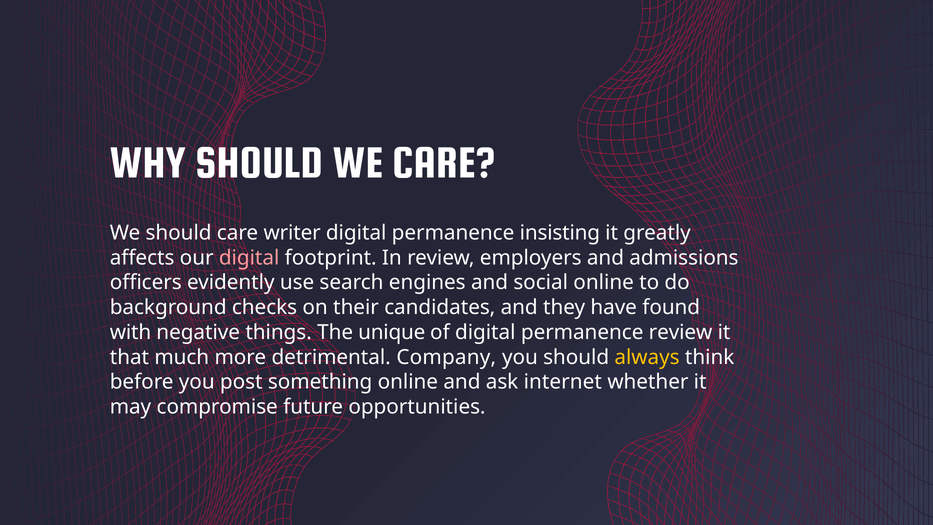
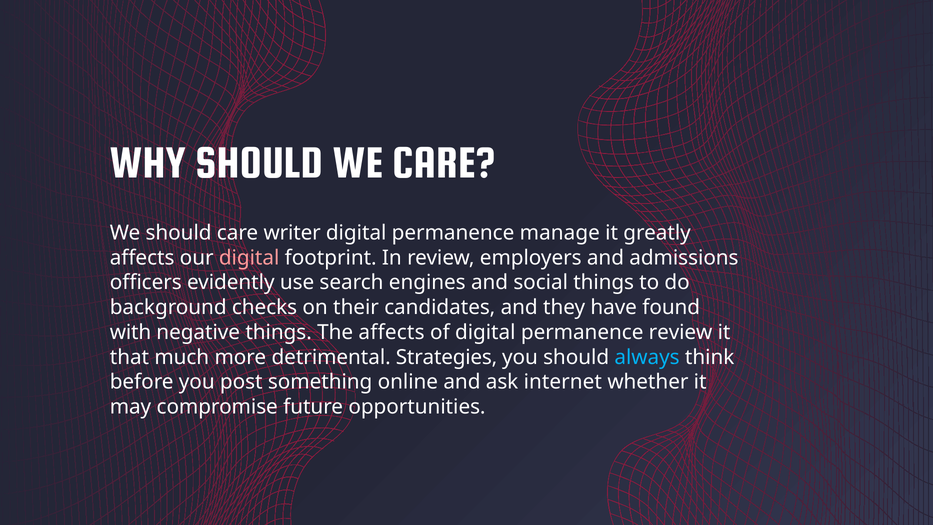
insisting: insisting -> manage (560, 233)
social online: online -> things (604, 283)
The unique: unique -> affects (392, 332)
Company: Company -> Strategies (447, 357)
always colour: yellow -> light blue (647, 357)
